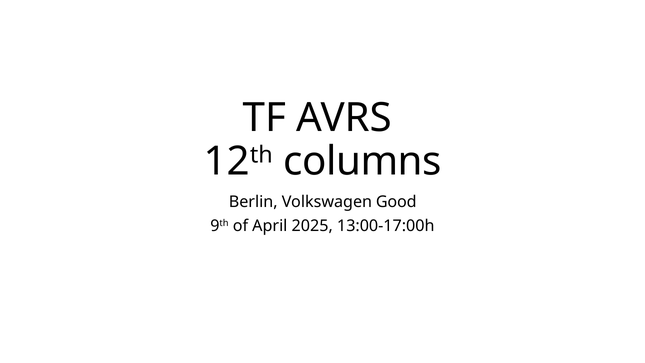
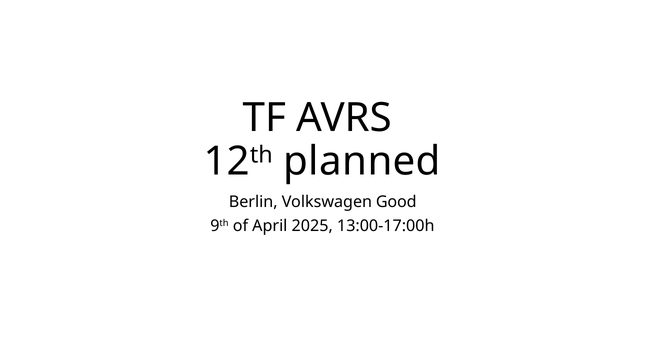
columns: columns -> planned (362, 161)
